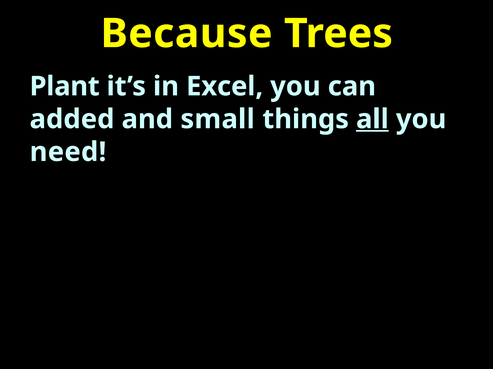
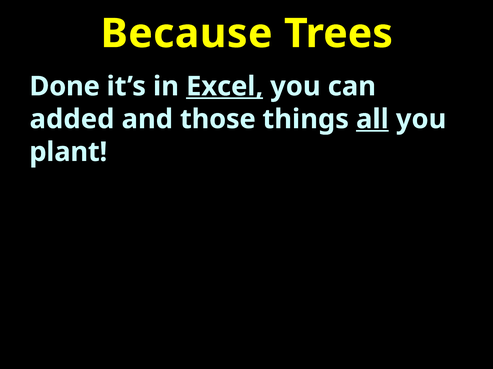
Plant: Plant -> Done (65, 87)
Excel underline: none -> present (225, 87)
small: small -> those (218, 119)
need: need -> plant (68, 152)
